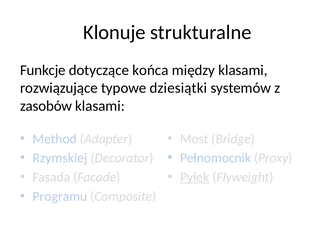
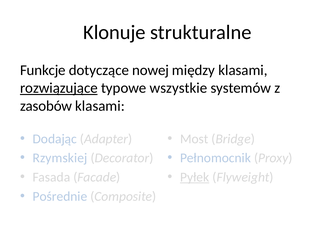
końca: końca -> nowej (151, 70)
rozwiązujące underline: none -> present (59, 88)
dziesiątki: dziesiątki -> wszystkie (178, 88)
Method: Method -> Dodając (55, 139)
Programu: Programu -> Pośrednie (60, 197)
